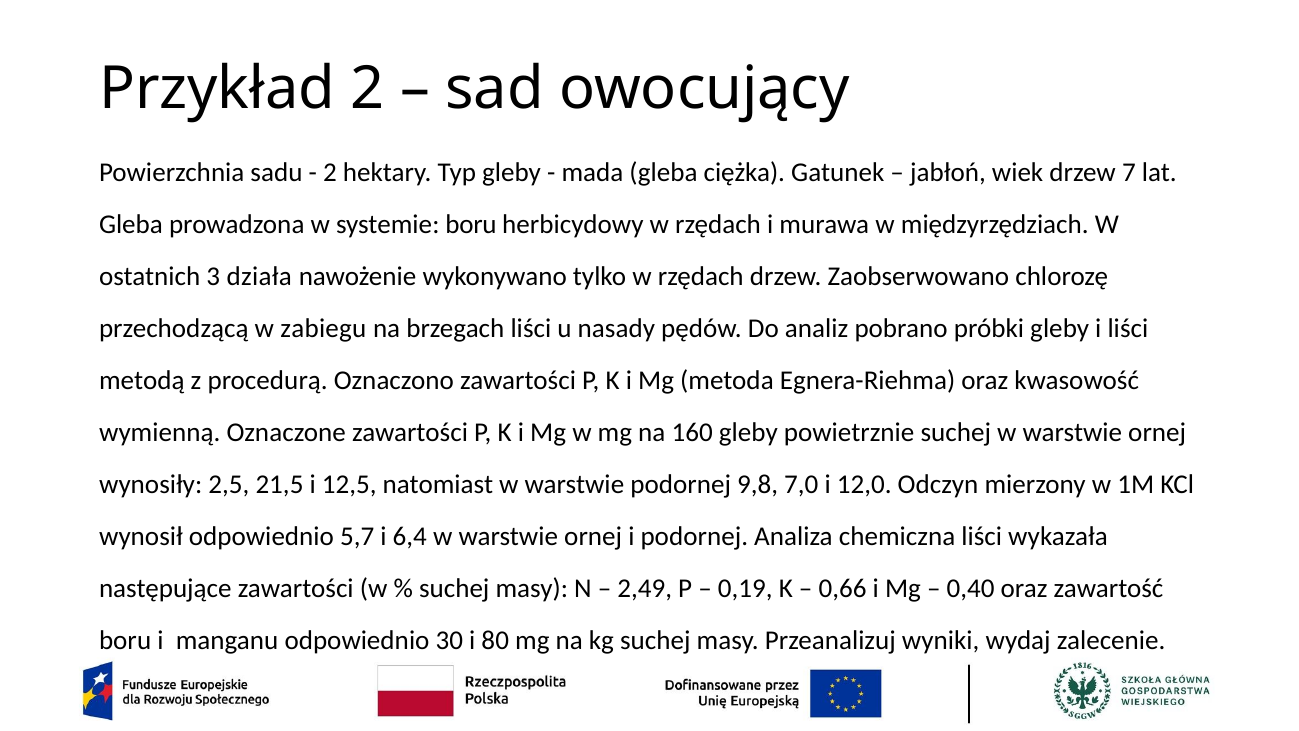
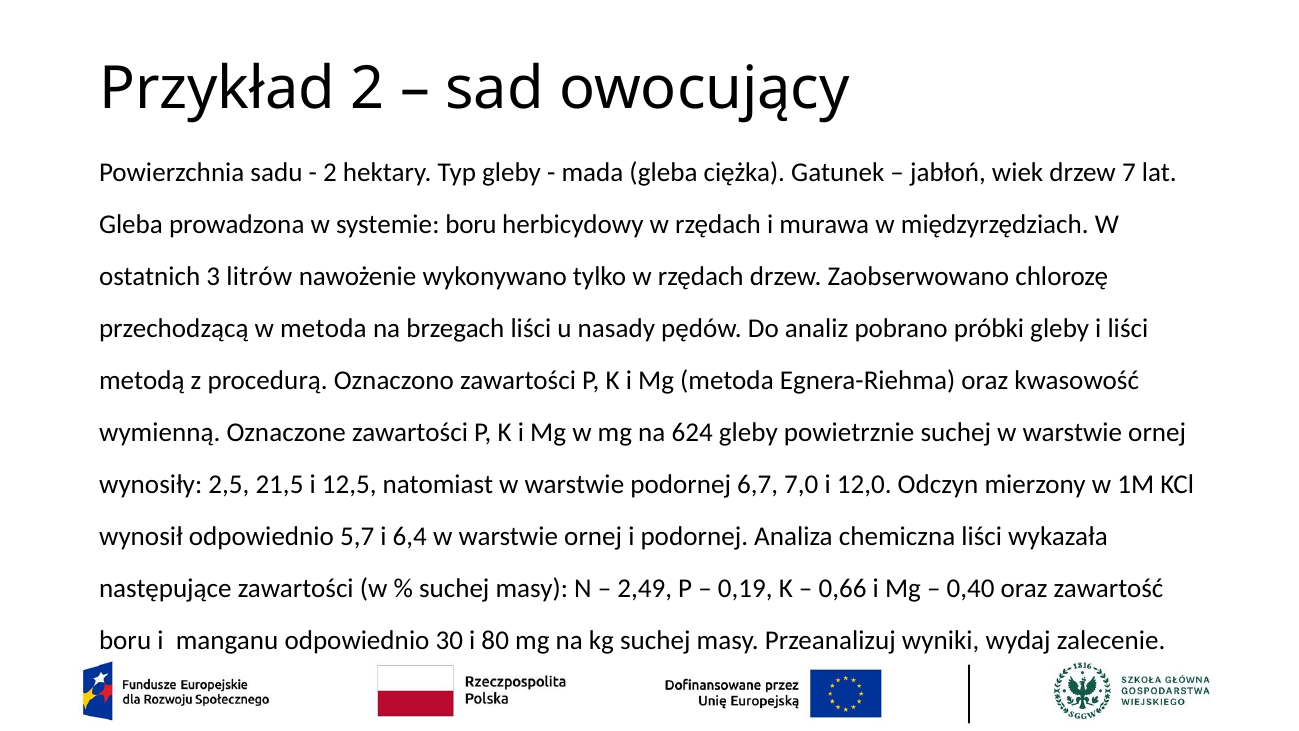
działa: działa -> litrów (259, 277)
w zabiegu: zabiegu -> metoda (323, 329)
160: 160 -> 624 (692, 433)
9,8: 9,8 -> 6,7 (758, 485)
